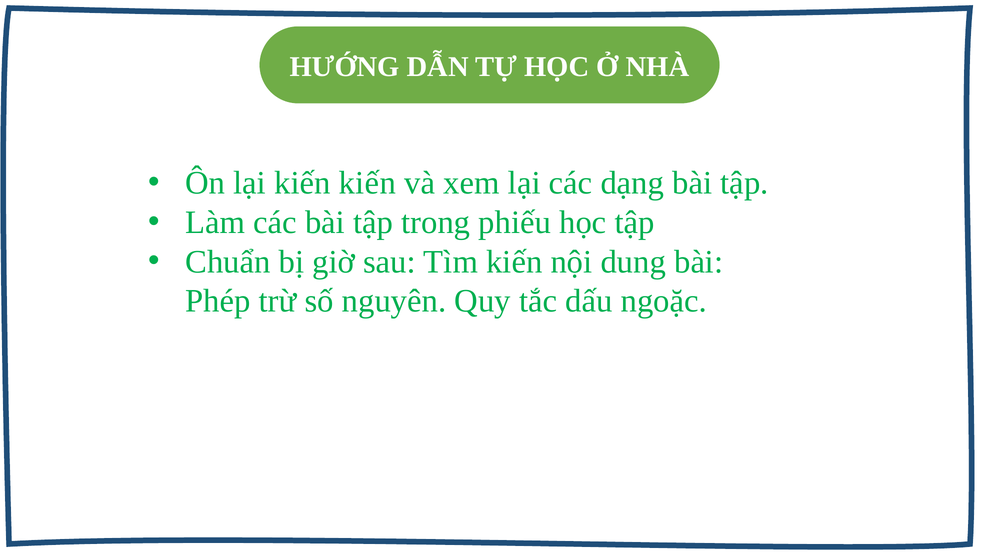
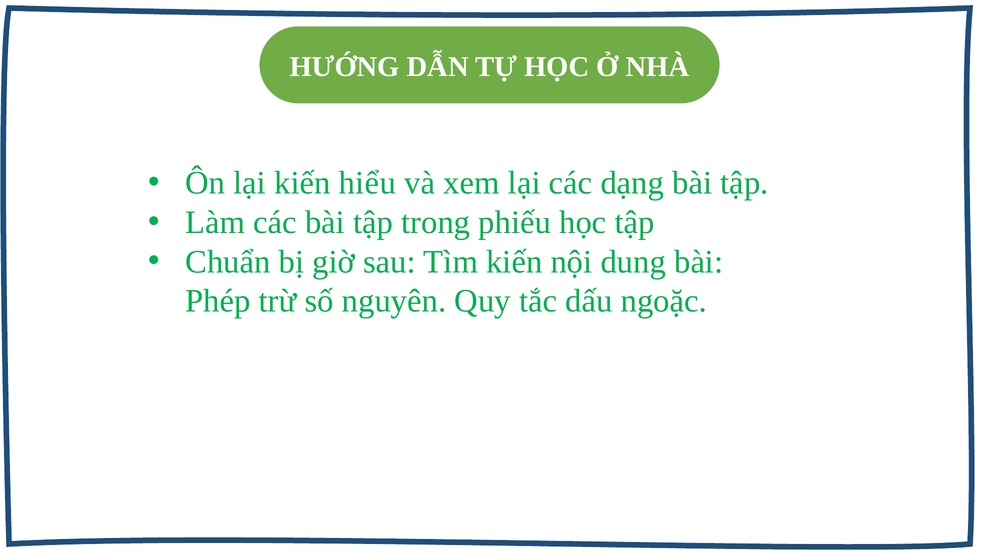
kiến kiến: kiến -> hiểu (367, 183)
